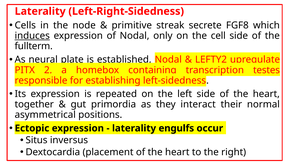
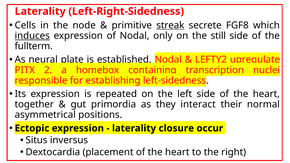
streak underline: none -> present (170, 25)
cell: cell -> still (218, 36)
testes: testes -> nuclei (267, 70)
engulfs: engulfs -> closure (176, 128)
